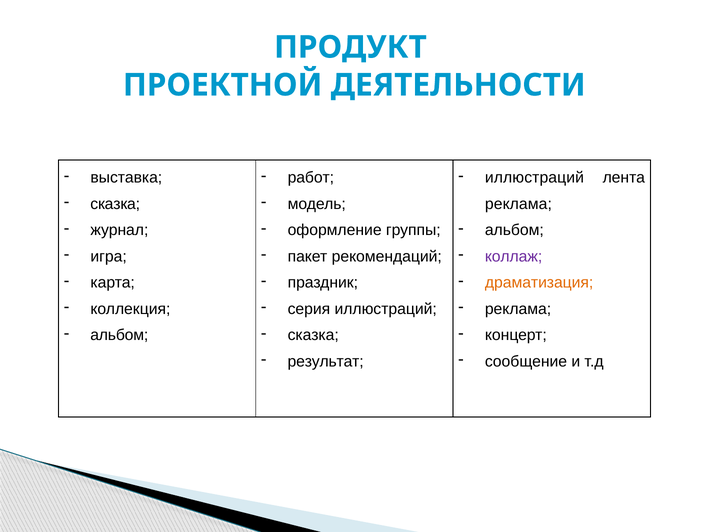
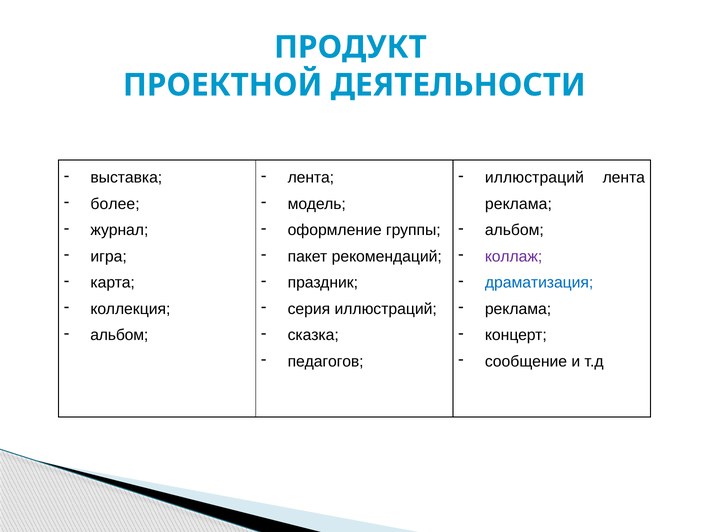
работ: работ -> лента (311, 177)
сказка: сказка -> более (115, 204)
драматизация colour: orange -> blue (539, 282)
результат: результат -> педагогов (326, 361)
